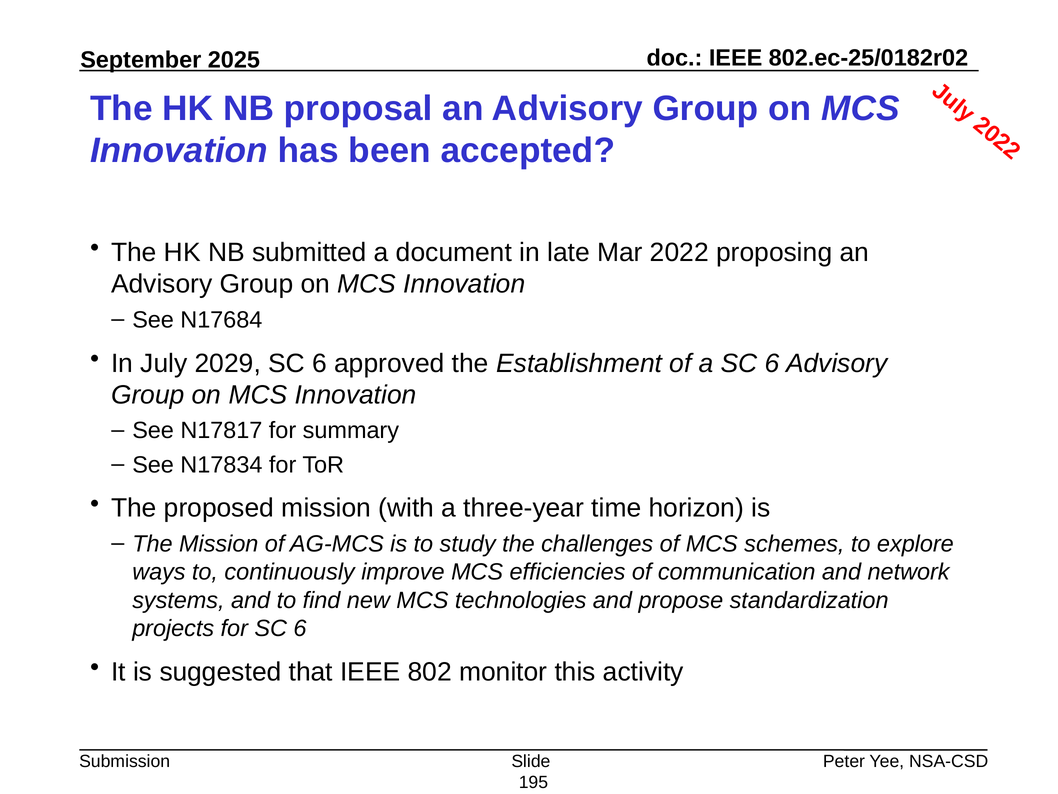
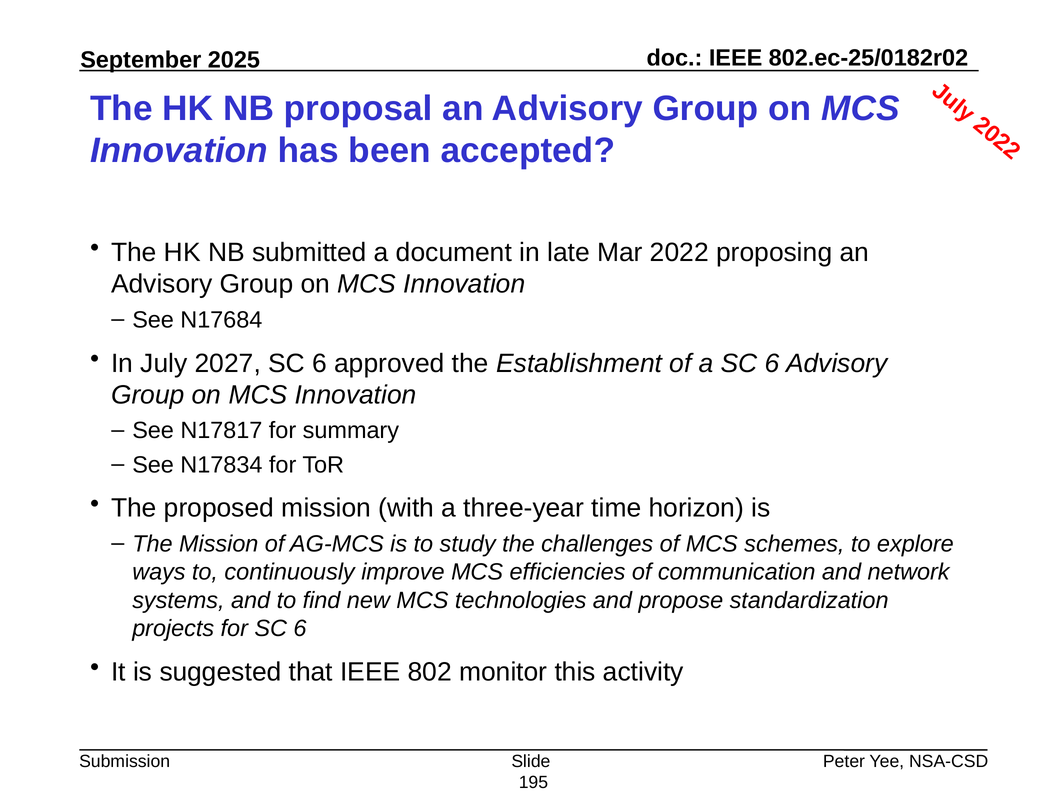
2029: 2029 -> 2027 (228, 363)
